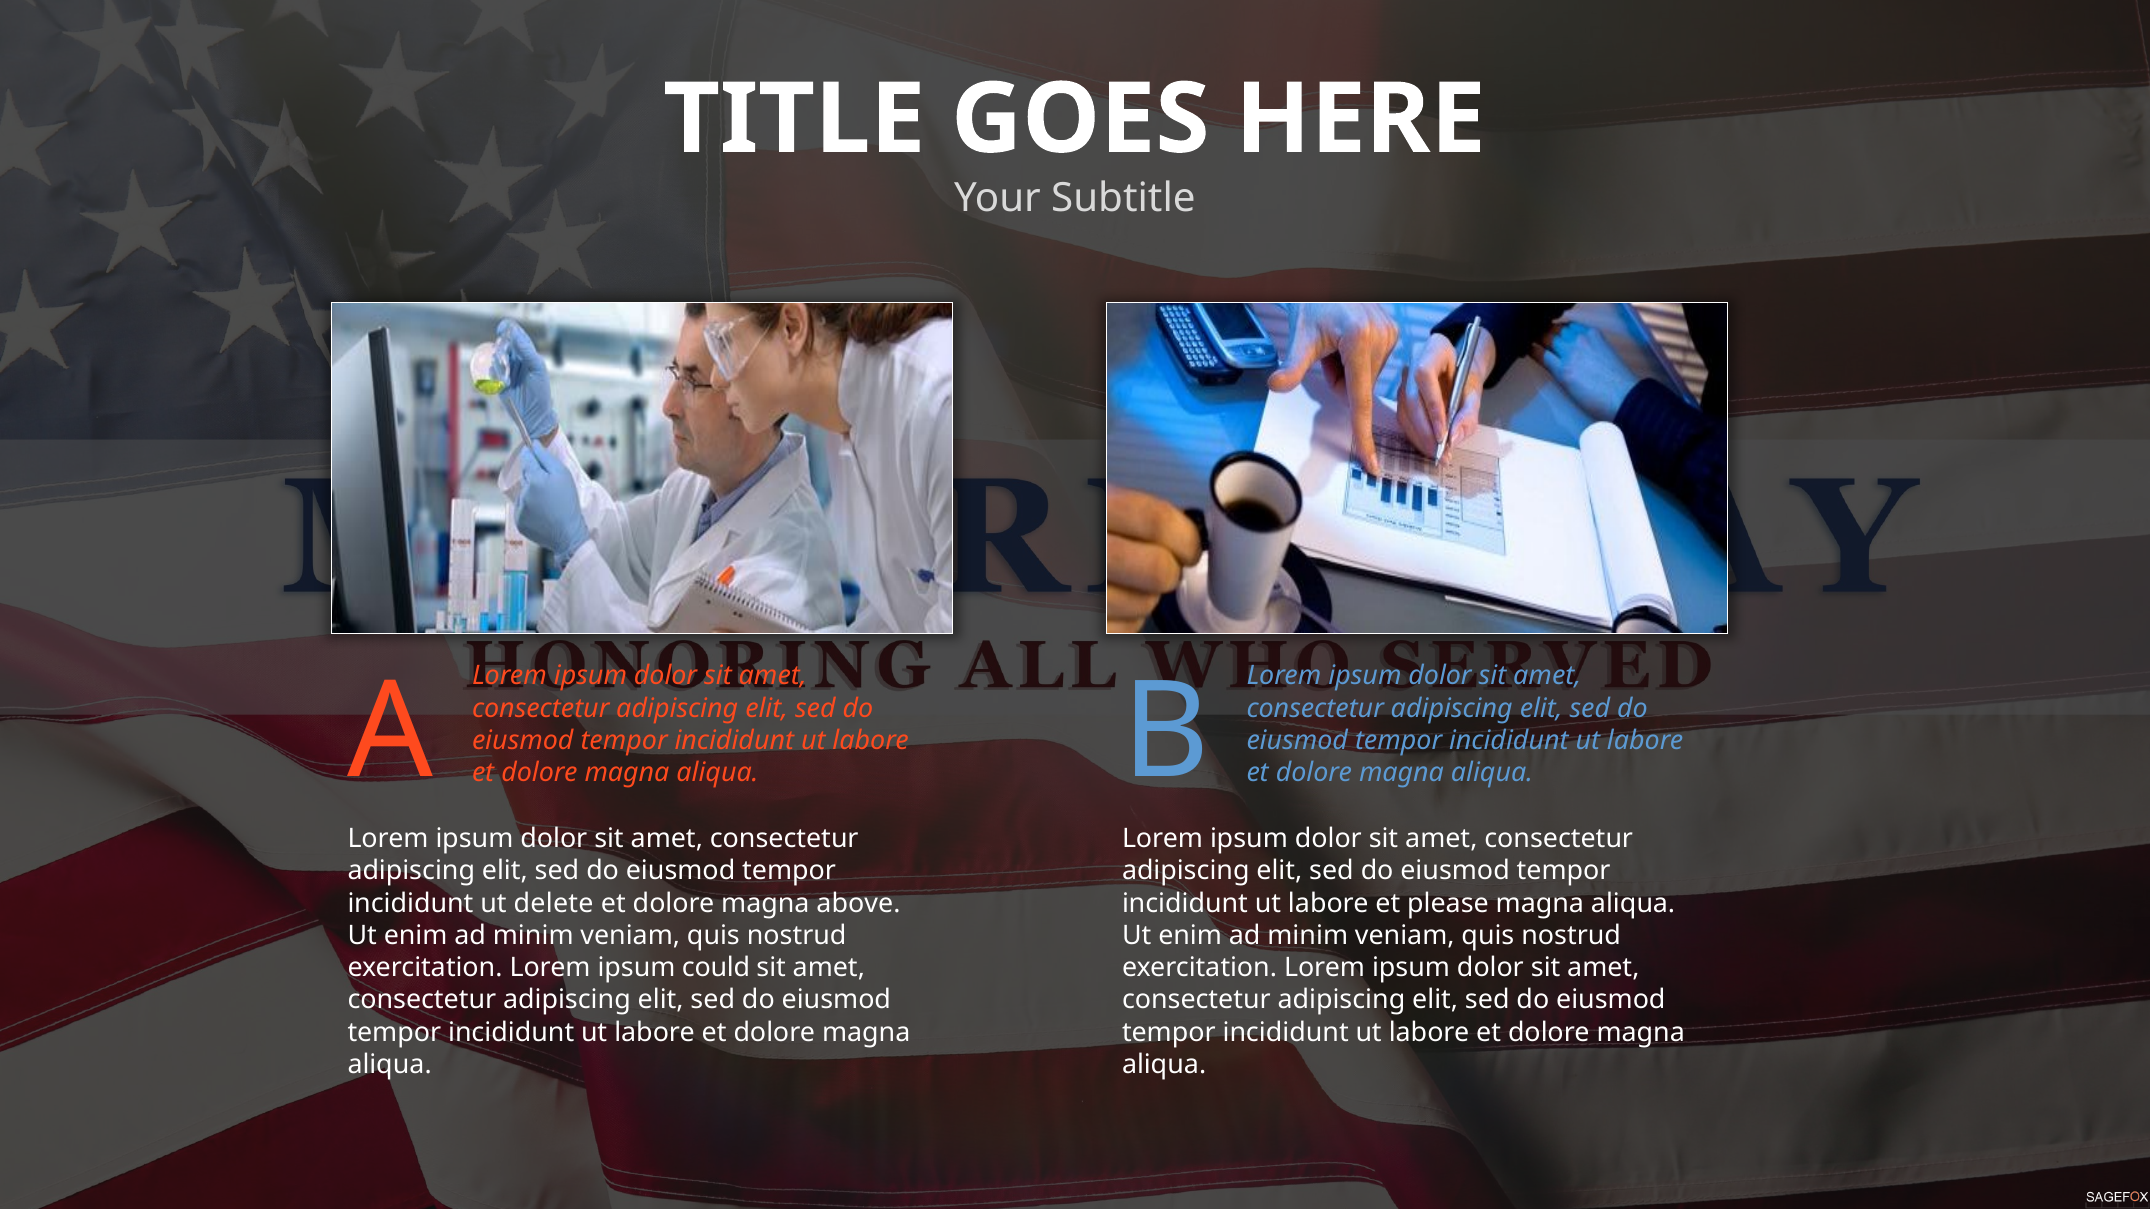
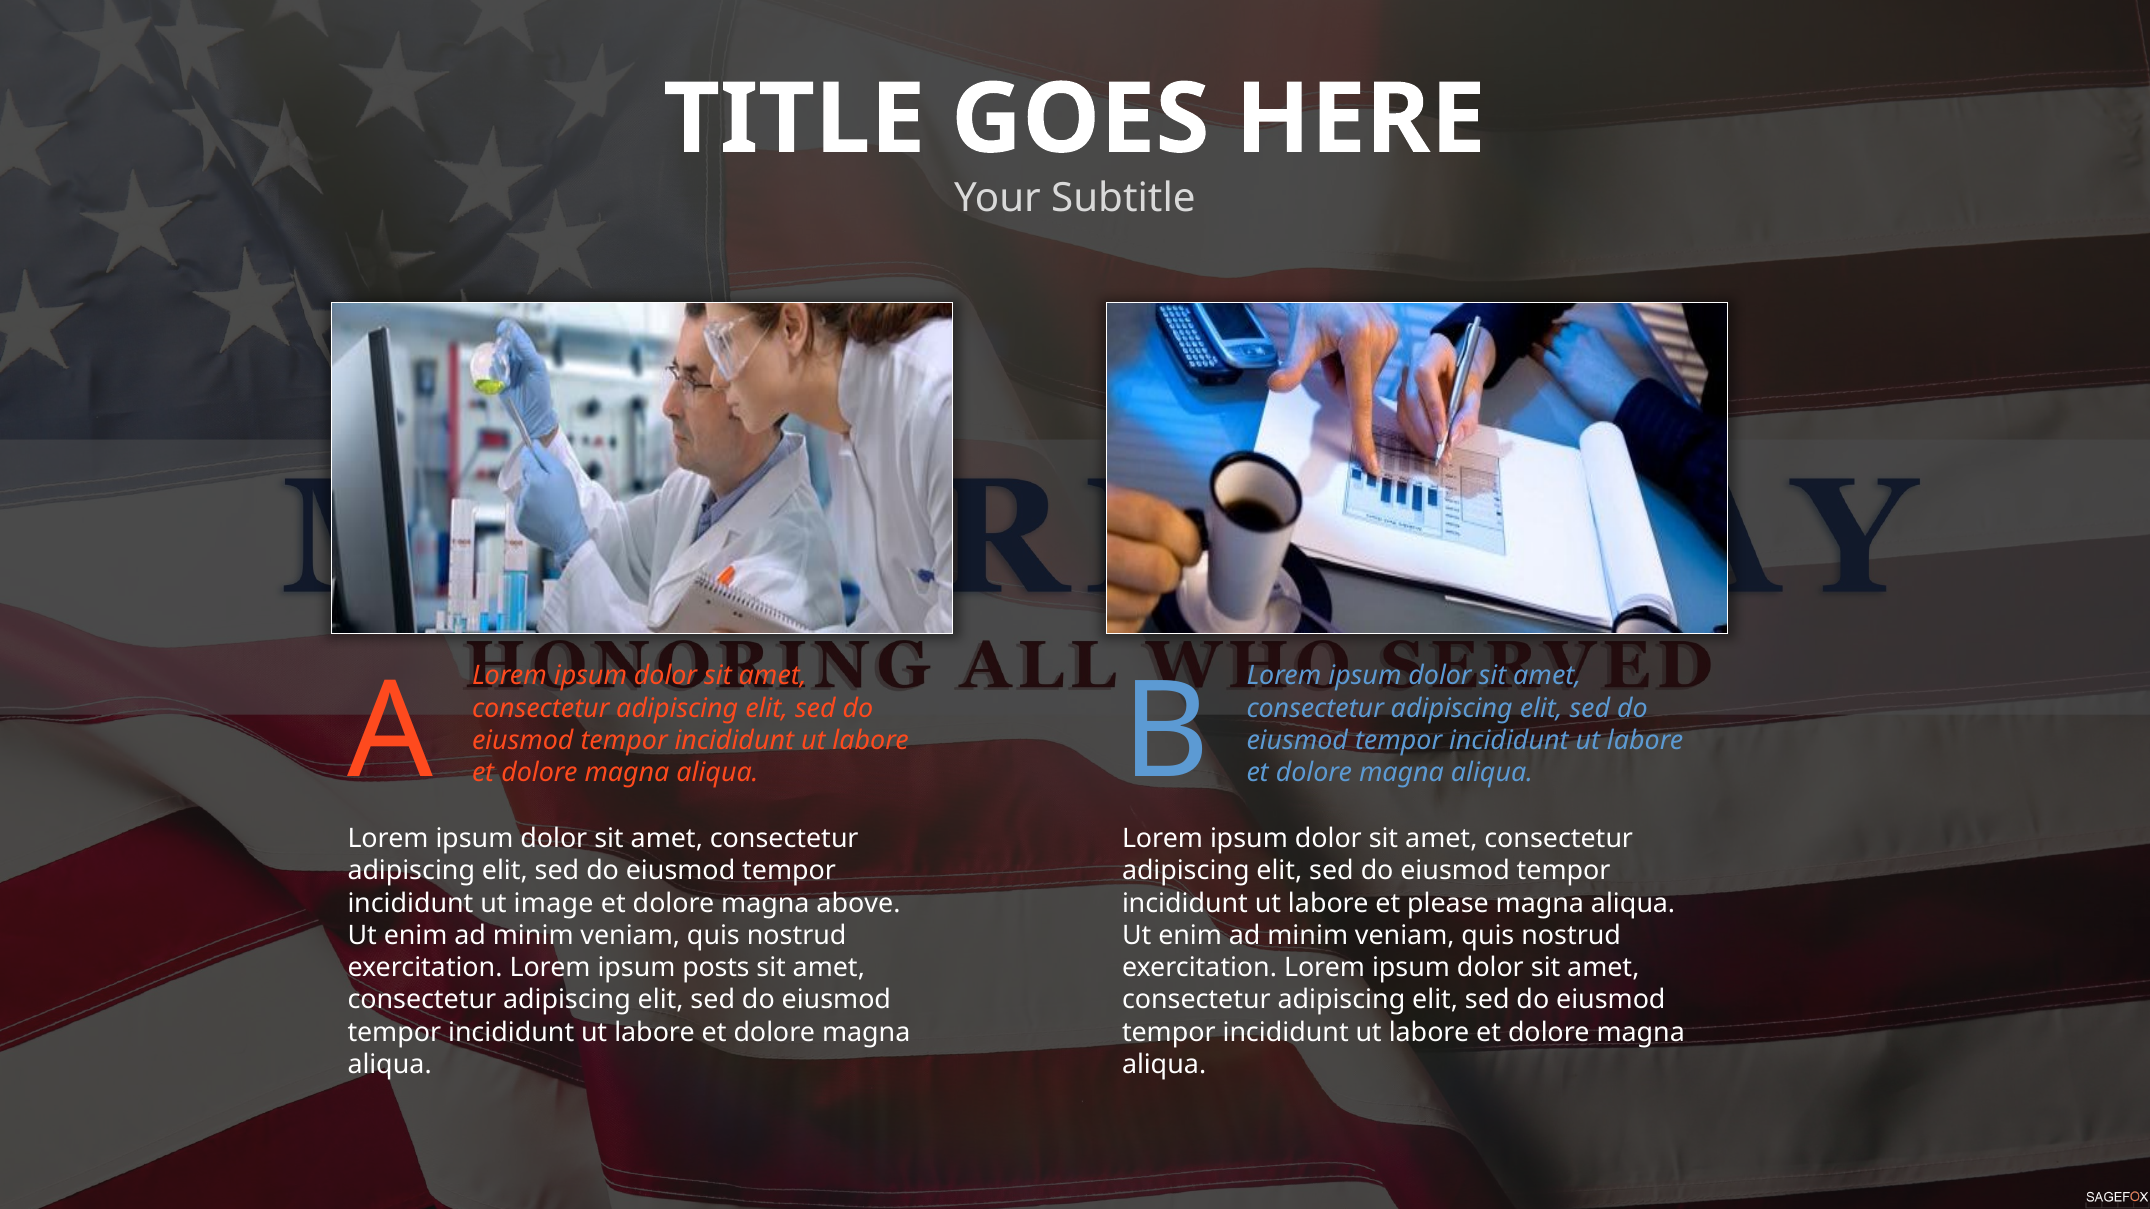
delete: delete -> image (554, 903)
could: could -> posts (716, 968)
